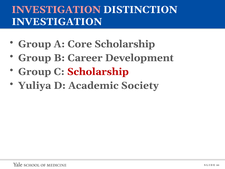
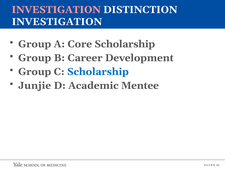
Scholarship colour: red -> blue (98, 72)
Yuliya: Yuliya -> Junjie (35, 85)
Society: Society -> Mentee (140, 85)
